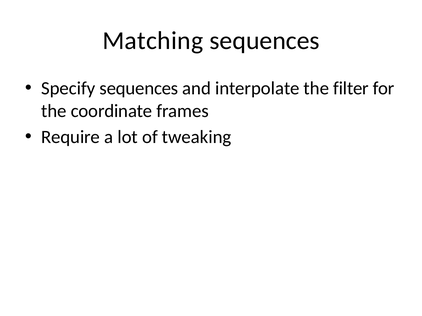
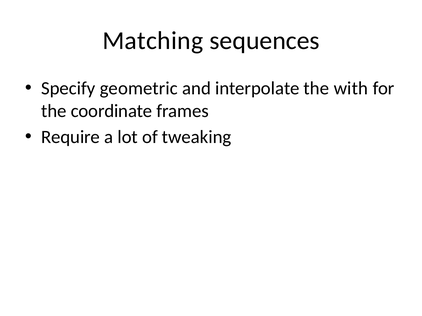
Specify sequences: sequences -> geometric (139, 89)
filter: filter -> with (351, 89)
